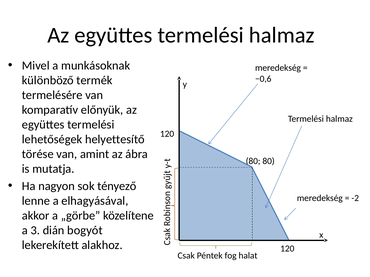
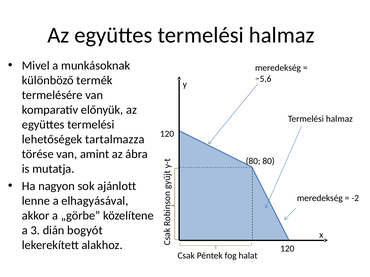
−0,6: −0,6 -> −5,6 (263, 79)
helyettesítő: helyettesítő -> tartalmazza (115, 140)
tényező: tényező -> ajánlott (117, 186)
